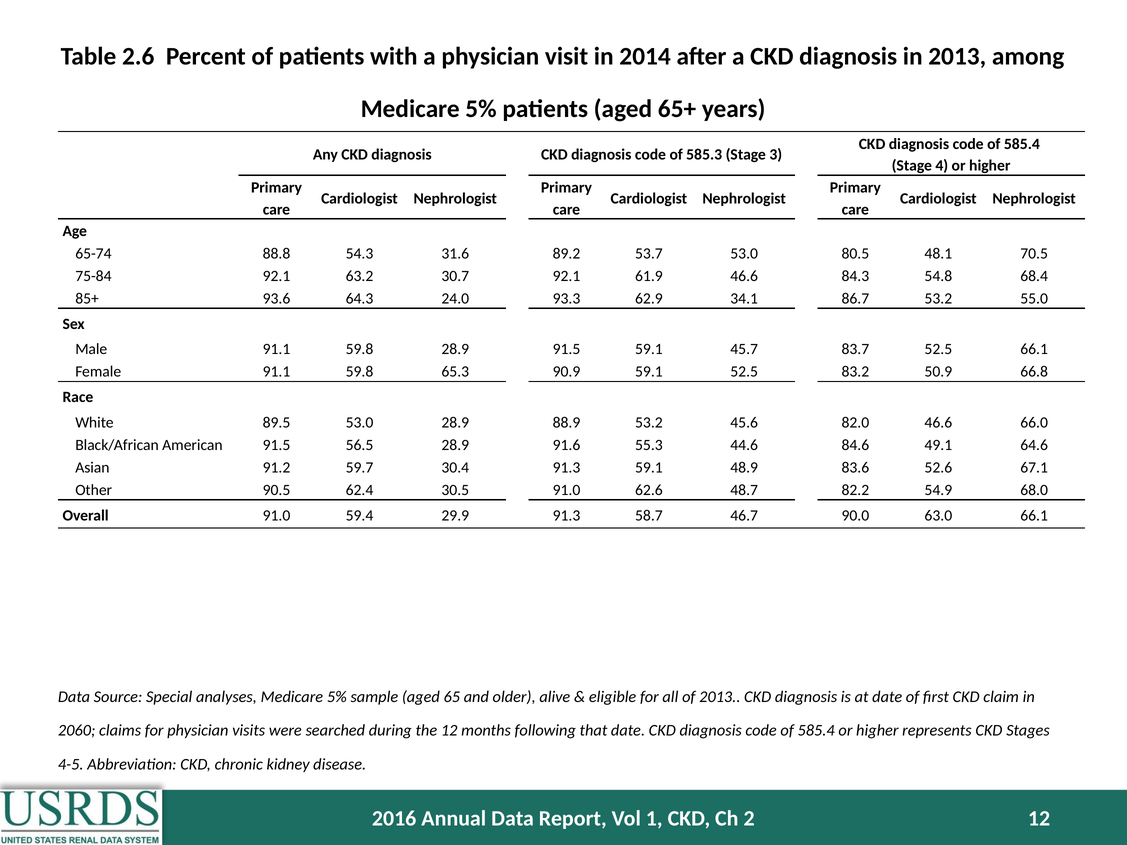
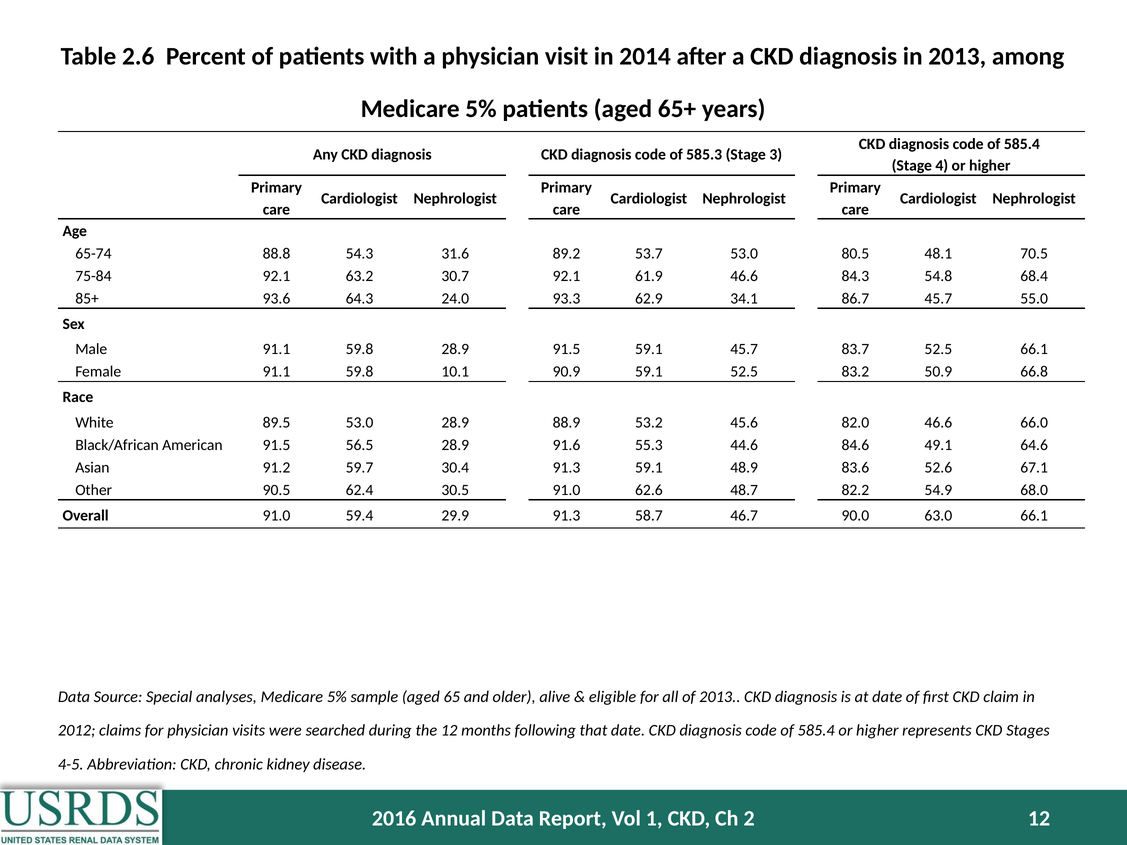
86.7 53.2: 53.2 -> 45.7 (938, 299)
65.3: 65.3 -> 10.1 (455, 372)
2060: 2060 -> 2012 (77, 731)
